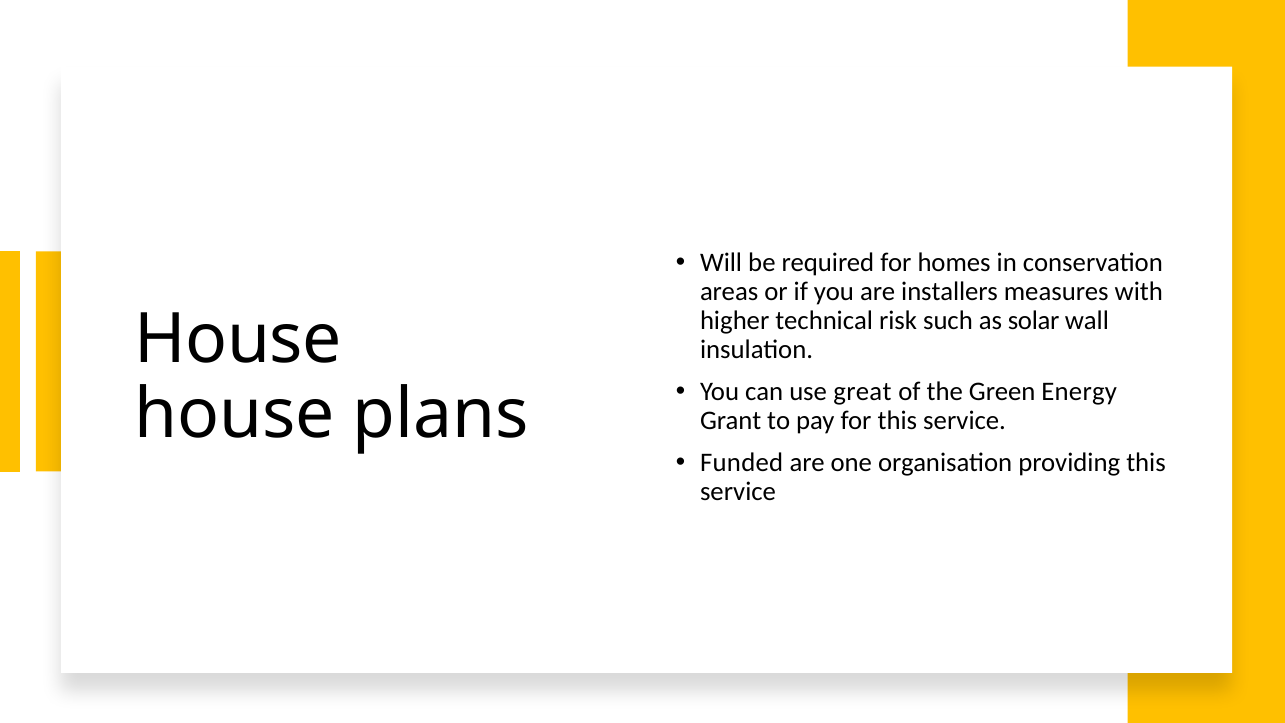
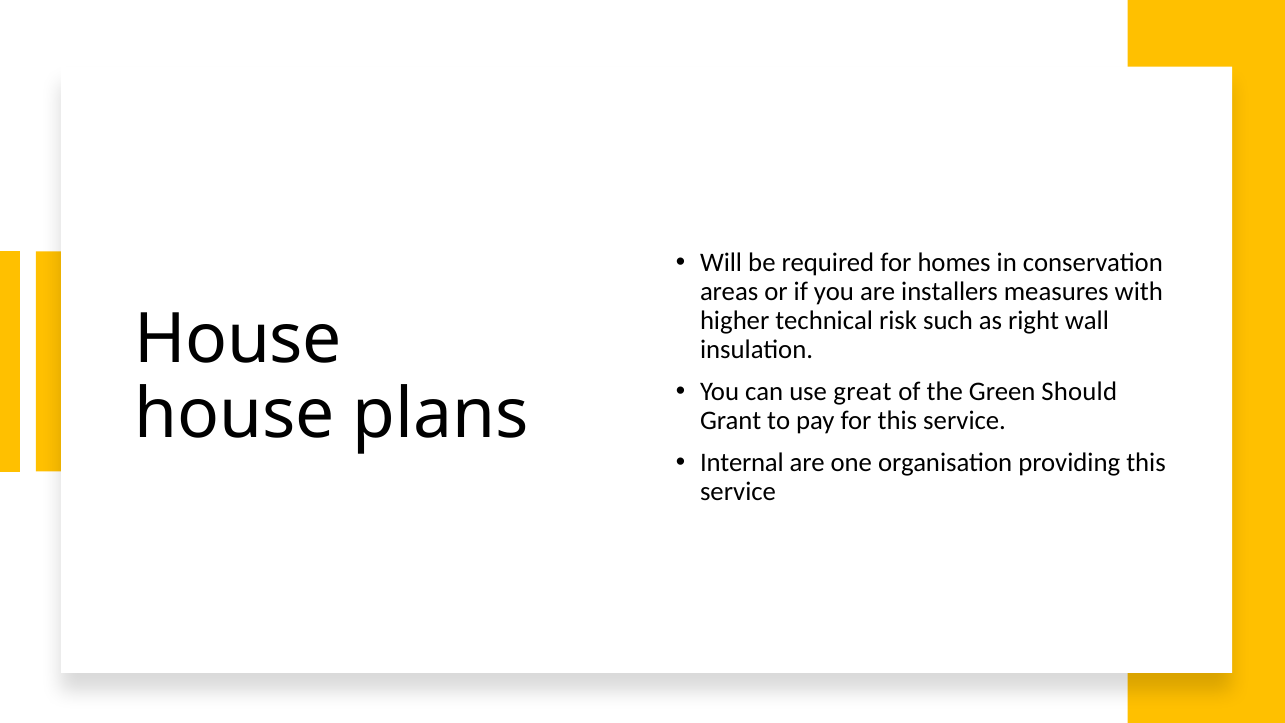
solar: solar -> right (1034, 320)
Energy: Energy -> Should (1079, 392)
Funded: Funded -> Internal (742, 463)
